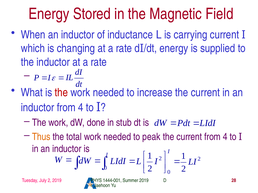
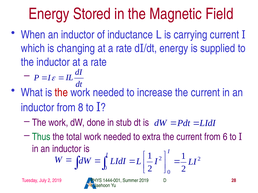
inductor from 4: 4 -> 8 (81, 108)
Thus colour: orange -> green (41, 137)
peak: peak -> extra (151, 137)
current from 4: 4 -> 6 (225, 137)
